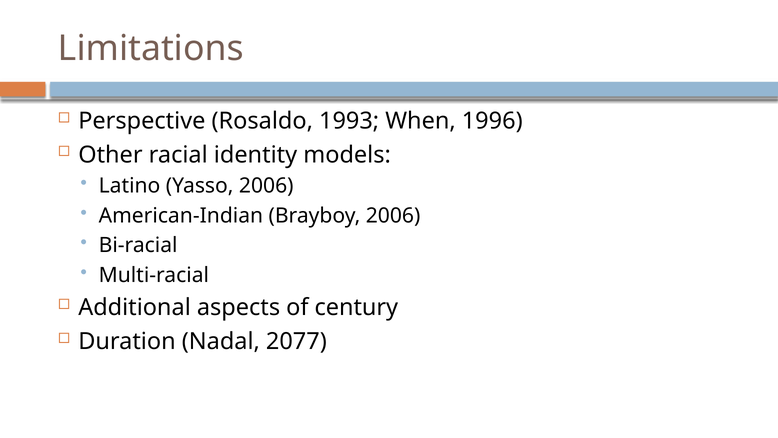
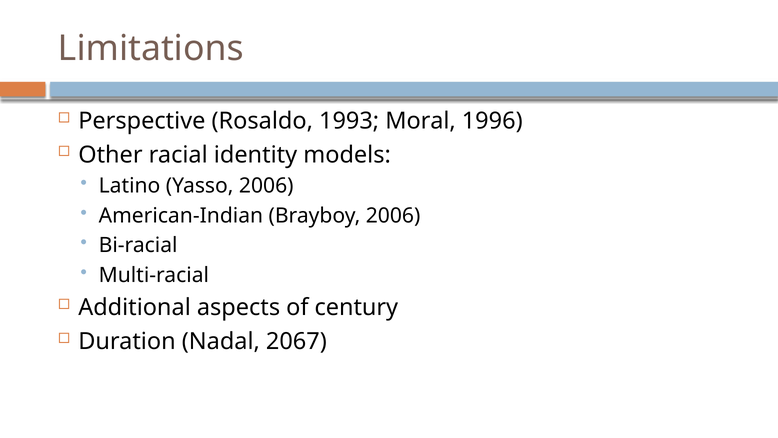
When: When -> Moral (421, 121)
2077: 2077 -> 2067 (296, 341)
